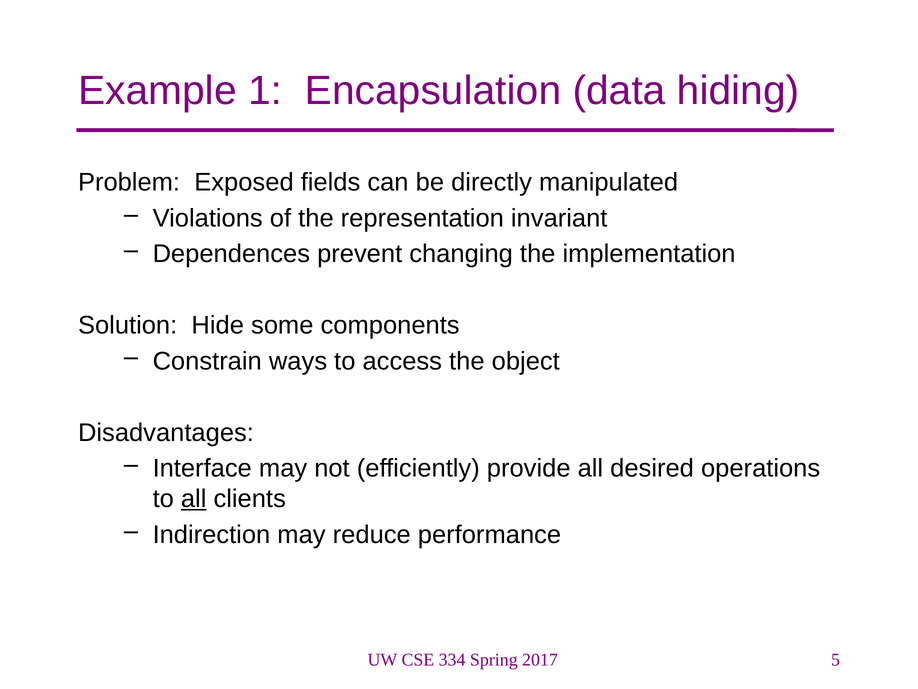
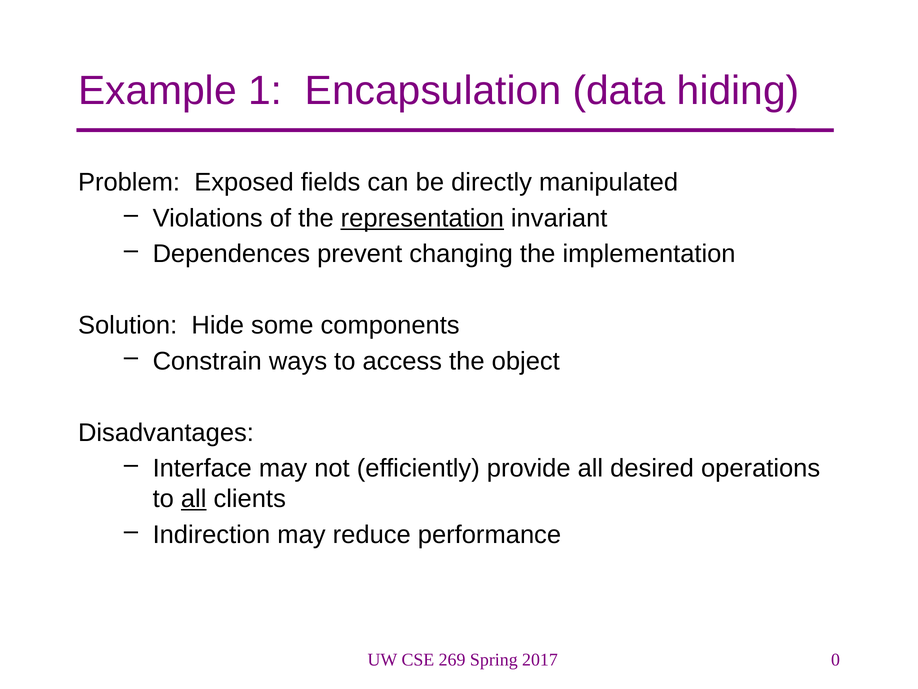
representation underline: none -> present (422, 218)
334: 334 -> 269 (452, 659)
5: 5 -> 0 (836, 659)
